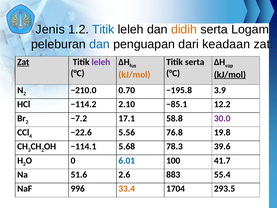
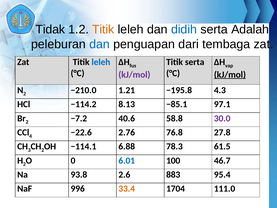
Jenis: Jenis -> Tidak (50, 29)
Titik colour: blue -> orange (103, 29)
didih colour: orange -> blue (184, 29)
Logam: Logam -> Adalah (250, 29)
keadaan: keadaan -> tembaga (226, 44)
Zat underline: present -> none (23, 62)
leleh colour: purple -> blue (101, 62)
kJ/mol colour: orange -> purple (134, 74)
0.70: 0.70 -> 1.21 (127, 90)
3.9: 3.9 -> 4.3 (220, 90)
2.10: 2.10 -> 8.13 (127, 104)
12.2: 12.2 -> 97.1 (222, 104)
17.1: 17.1 -> 40.6 (127, 118)
5.56: 5.56 -> 2.76 (127, 132)
19.8: 19.8 -> 27.8 (222, 132)
5.68: 5.68 -> 6.88 (127, 146)
39.6: 39.6 -> 61.5 (222, 146)
41.7: 41.7 -> 46.7 (222, 160)
51.6: 51.6 -> 93.8 (79, 174)
55.4: 55.4 -> 95.4 (222, 174)
293.5: 293.5 -> 111.0 (225, 189)
